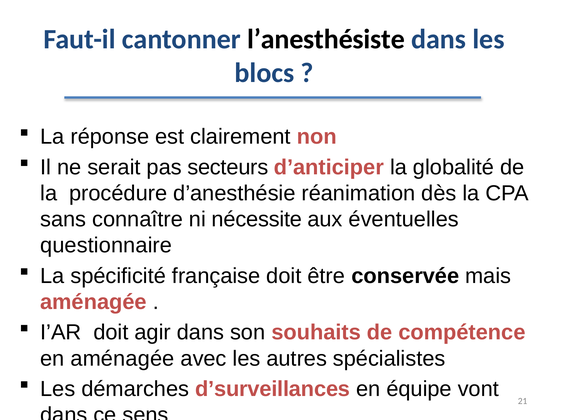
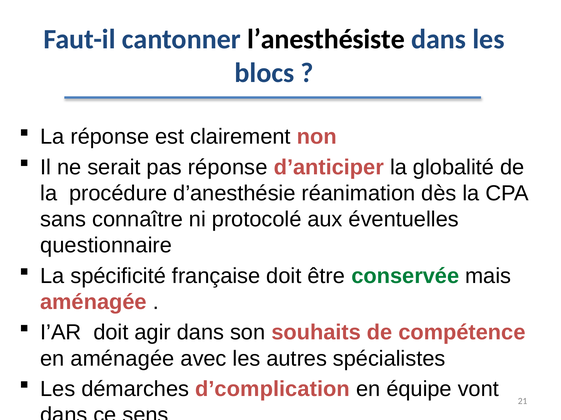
pas secteurs: secteurs -> réponse (228, 167)
nécessite: nécessite -> protocolé (257, 220)
conservée colour: black -> green (405, 276)
d’surveillances: d’surveillances -> d’complication (273, 390)
